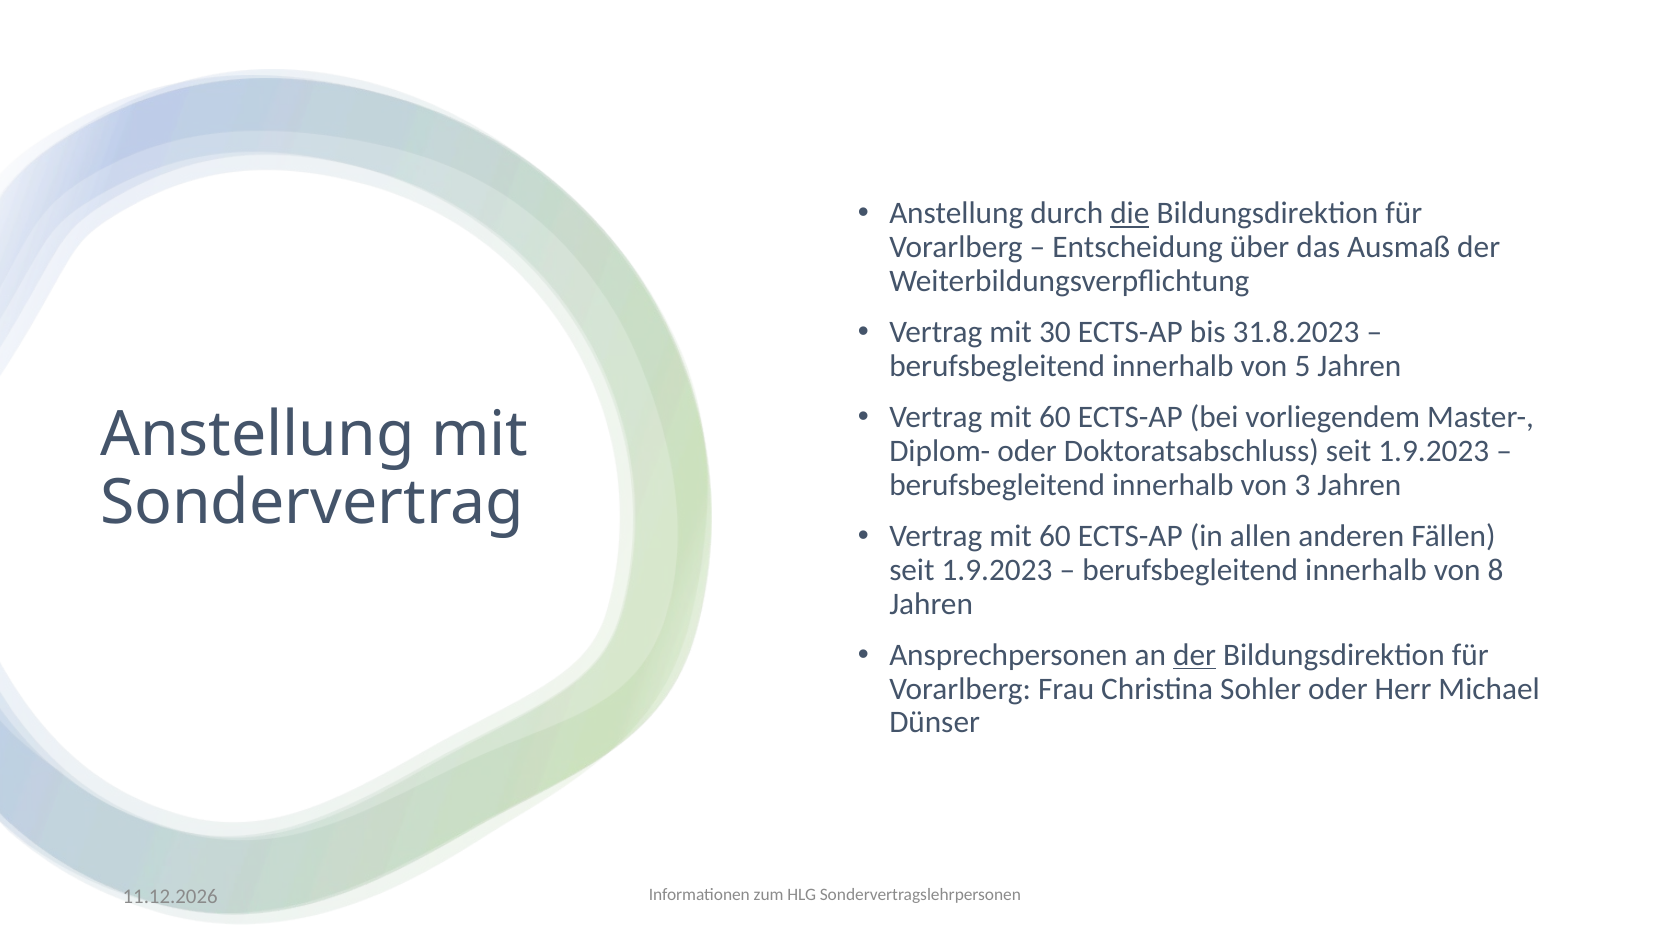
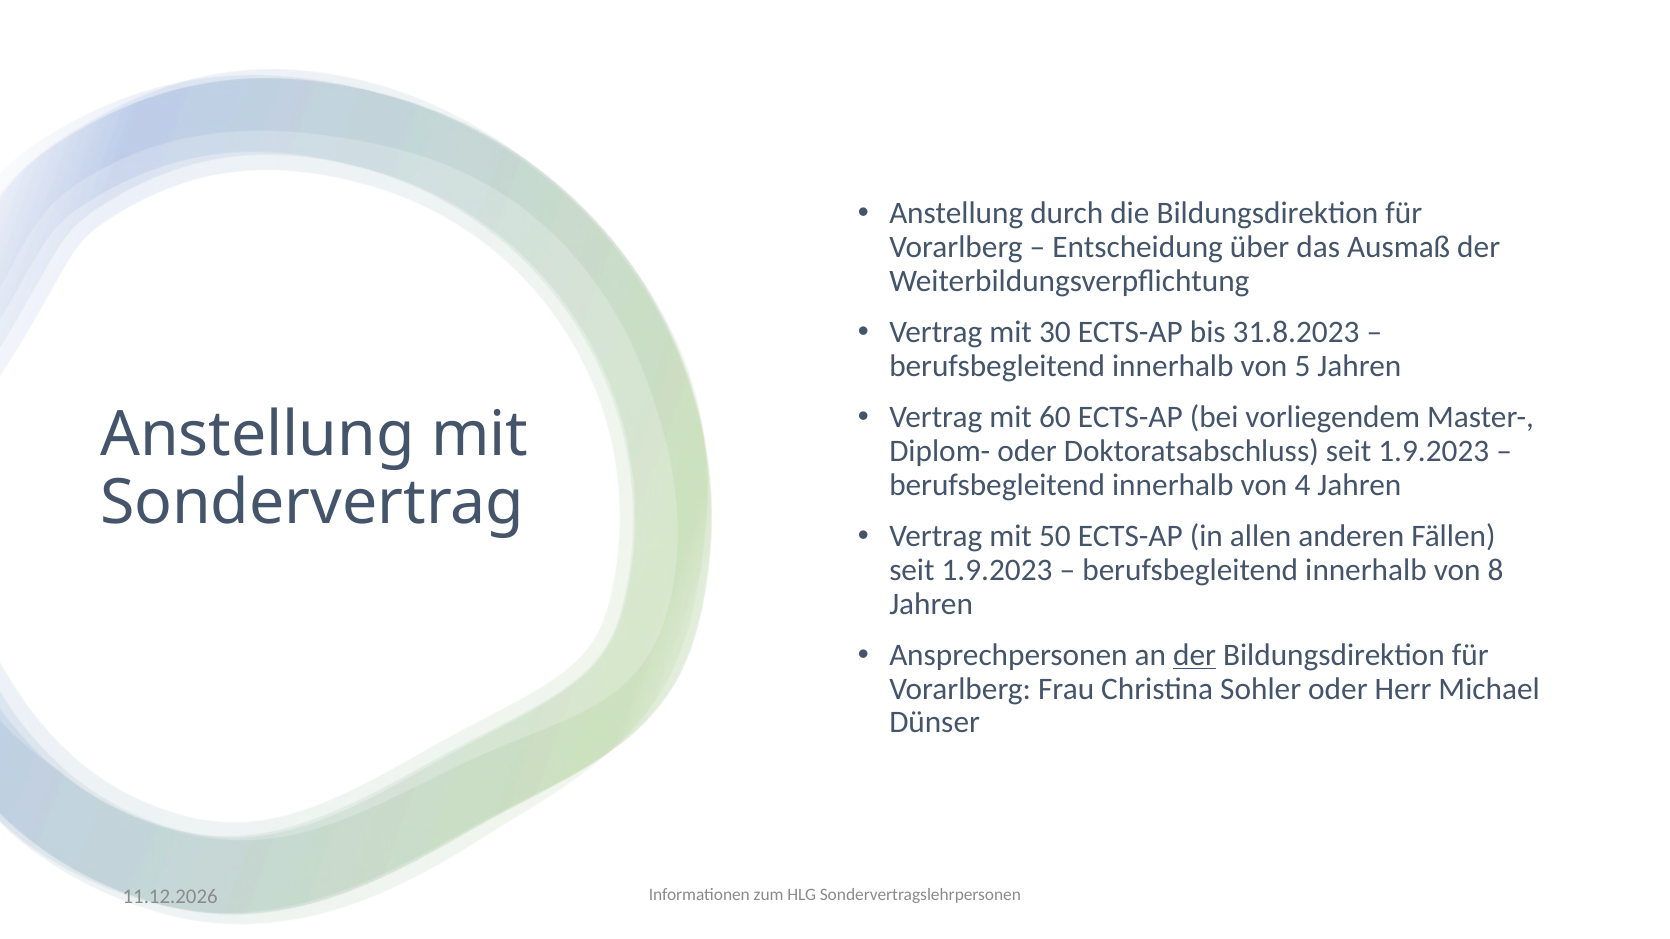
die underline: present -> none (1130, 214)
3: 3 -> 4 (1302, 485)
60: 60 -> 50 (1055, 536)
